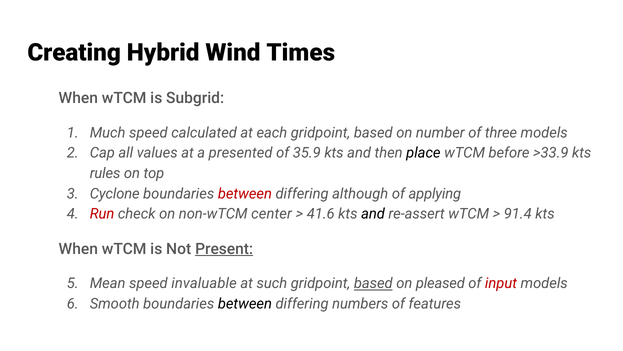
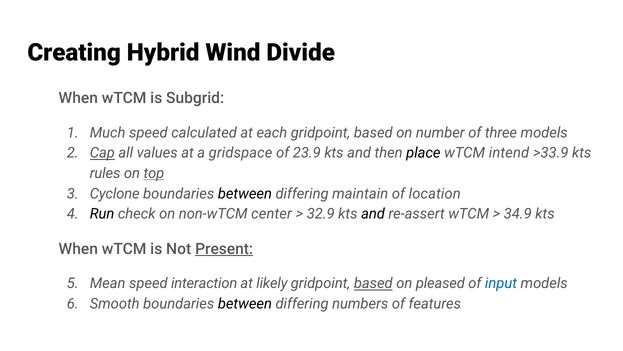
Times: Times -> Divide (301, 53)
Cap underline: none -> present (102, 153)
presented: presented -> gridspace (241, 153)
35.9: 35.9 -> 23.9 (307, 153)
before: before -> intend (509, 153)
top underline: none -> present (154, 173)
between colour: red -> black (245, 193)
although: although -> maintain (360, 193)
applying: applying -> location (435, 193)
Run colour: red -> black (102, 214)
41.6: 41.6 -> 32.9 (321, 214)
91.4: 91.4 -> 34.9 (518, 214)
invaluable: invaluable -> interaction (204, 283)
such: such -> likely (272, 283)
input colour: red -> blue (501, 283)
